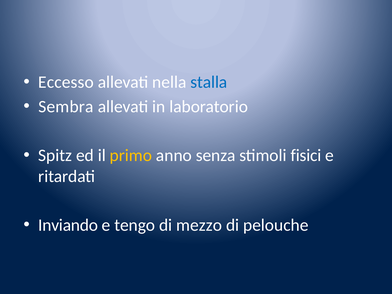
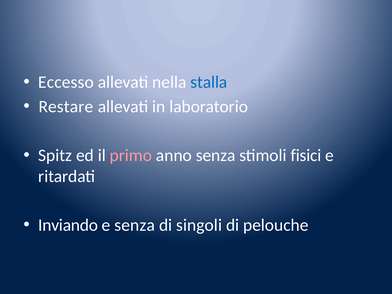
Sembra: Sembra -> Restare (66, 107)
primo colour: yellow -> pink (131, 155)
e tengo: tengo -> senza (135, 225)
mezzo: mezzo -> singoli (199, 225)
